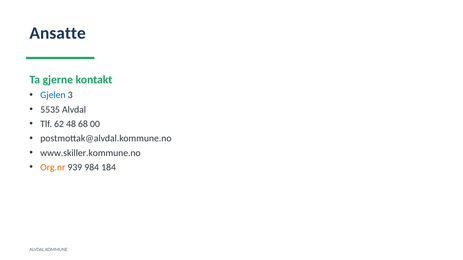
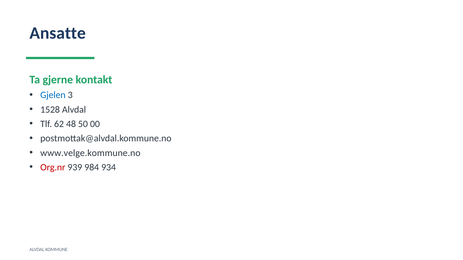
5535: 5535 -> 1528 (50, 110)
68: 68 -> 50 (83, 124)
www.skiller.kommune.no: www.skiller.kommune.no -> www.velge.kommune.no (90, 153)
Org.nr colour: orange -> red (53, 168)
184: 184 -> 934 (109, 168)
